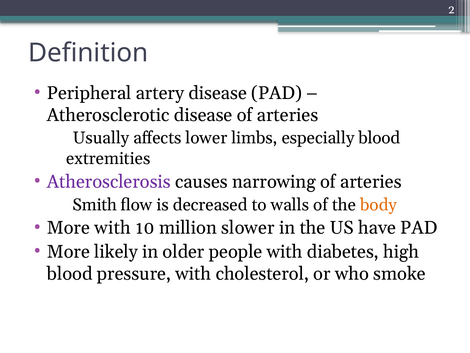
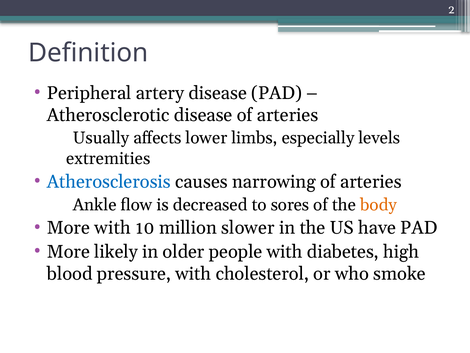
especially blood: blood -> levels (379, 138)
Atherosclerosis colour: purple -> blue (109, 181)
Smith: Smith -> Ankle (95, 204)
walls: walls -> sores (290, 204)
